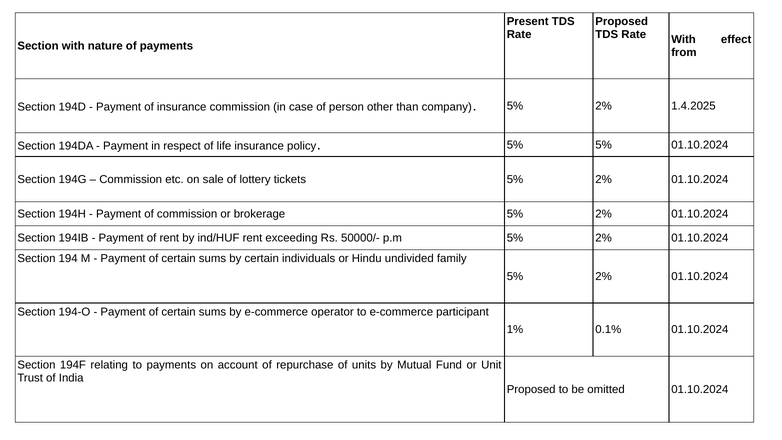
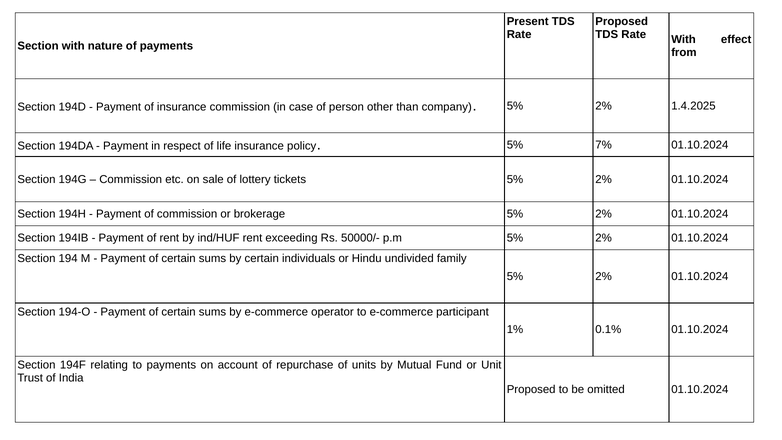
5% 5%: 5% -> 7% (604, 145)
